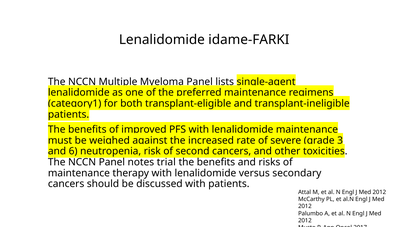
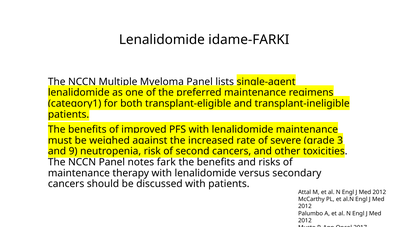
6: 6 -> 9 (73, 151)
trial: trial -> fark (166, 162)
